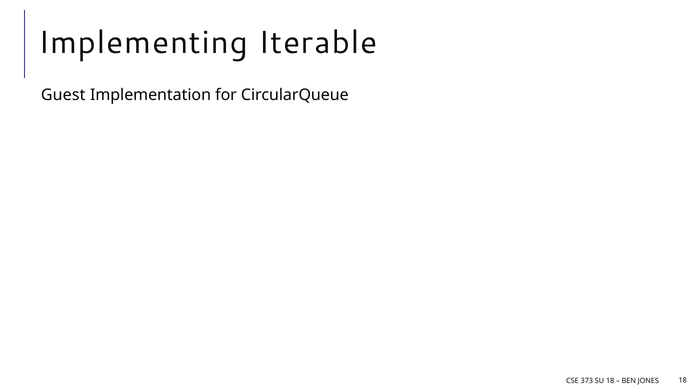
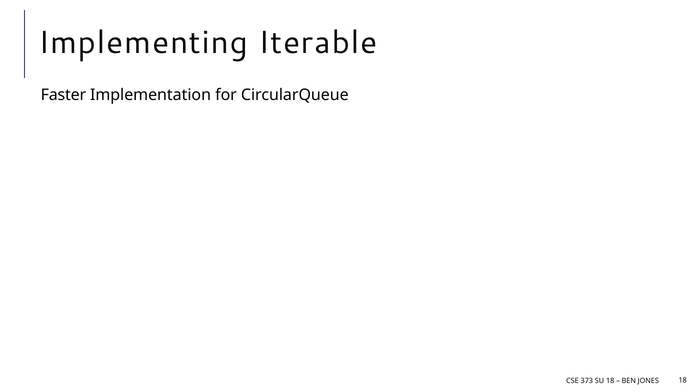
Guest: Guest -> Faster (63, 95)
